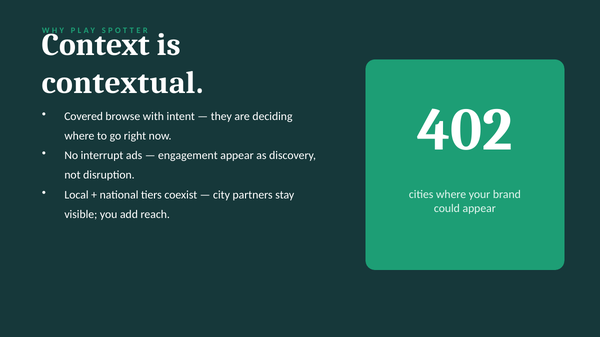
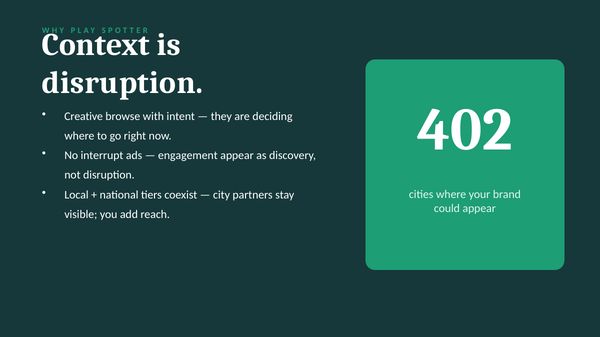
contextual: contextual -> disruption (123, 83)
Covered: Covered -> Creative (84, 117)
